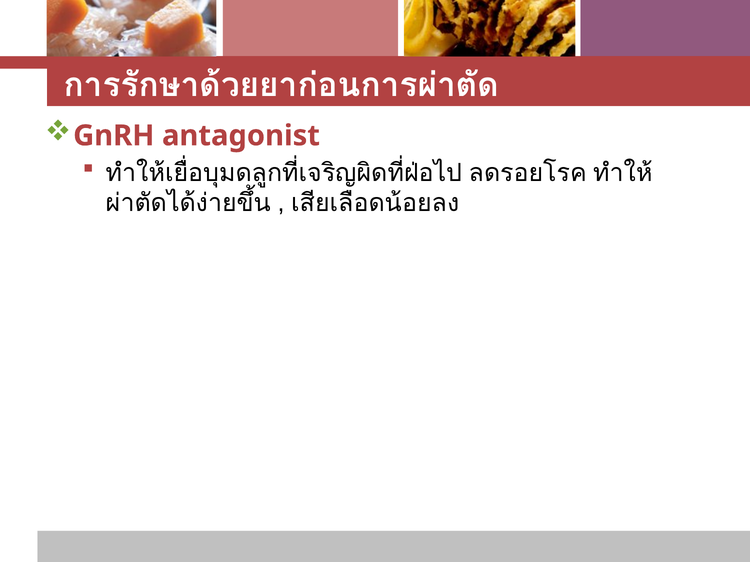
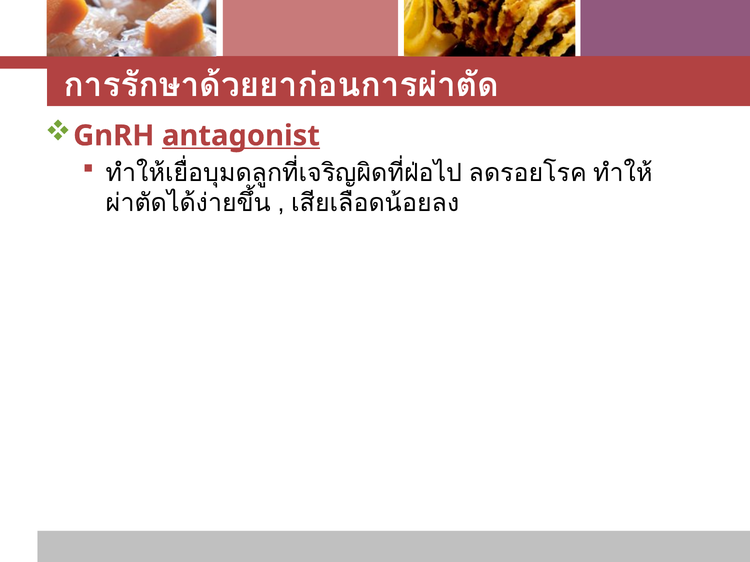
antagonist underline: none -> present (241, 136)
